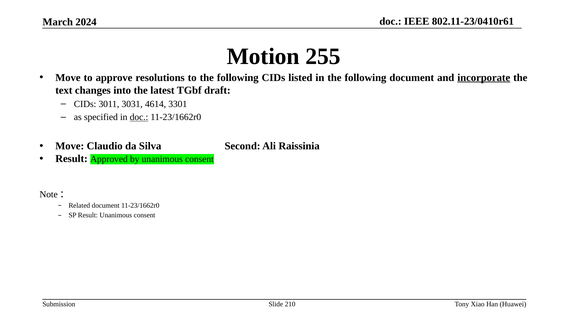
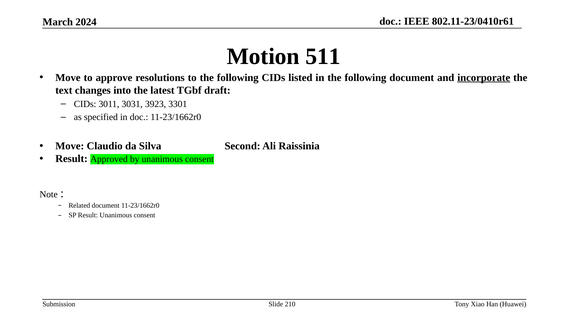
255: 255 -> 511 (323, 57)
4614: 4614 -> 3923 (156, 104)
doc underline: present -> none (139, 117)
